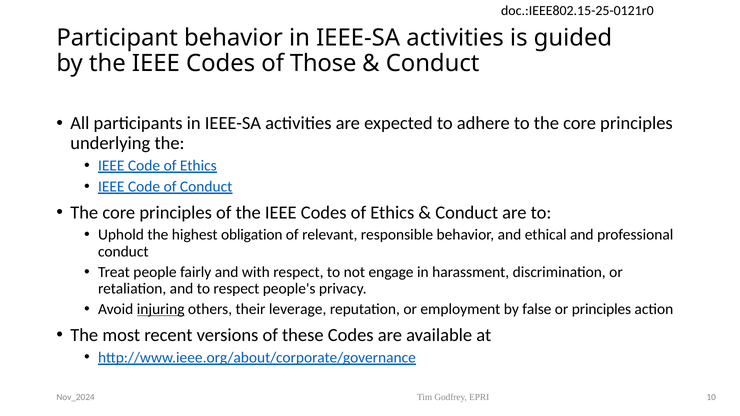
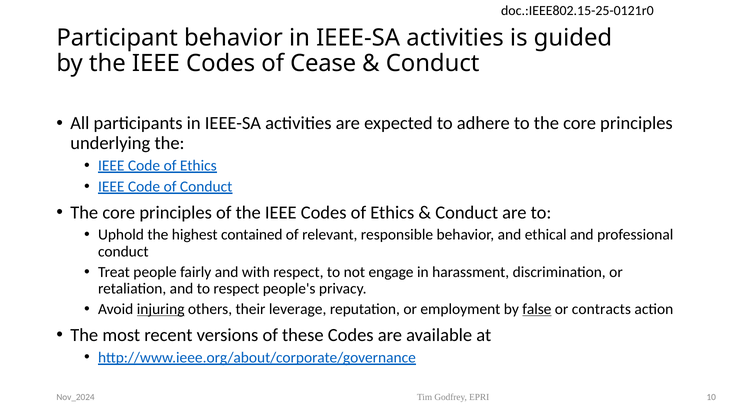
Those: Those -> Cease (323, 63)
obligation: obligation -> contained (252, 235)
false underline: none -> present (537, 309)
or principles: principles -> contracts (601, 309)
